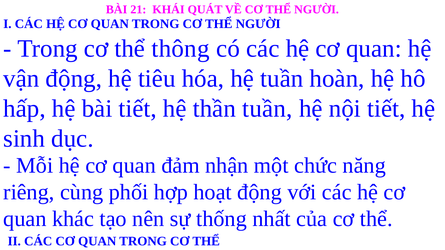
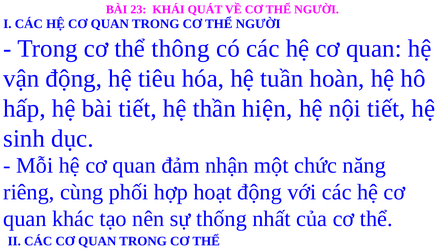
21: 21 -> 23 (138, 10)
thần tuần: tuần -> hiện (267, 109)
